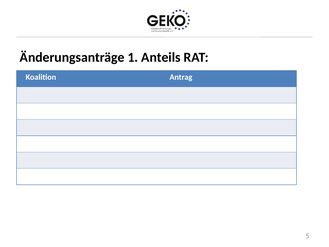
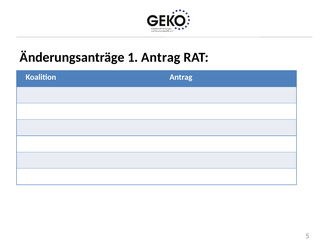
1 Anteils: Anteils -> Antrag (161, 57)
